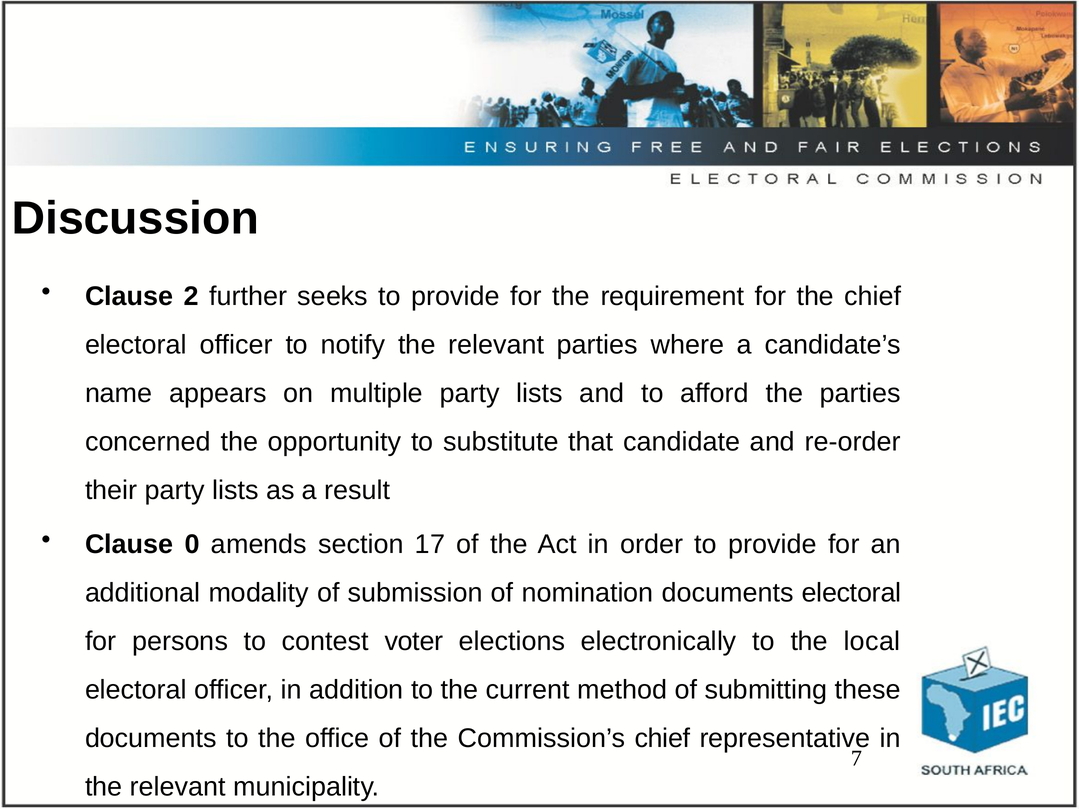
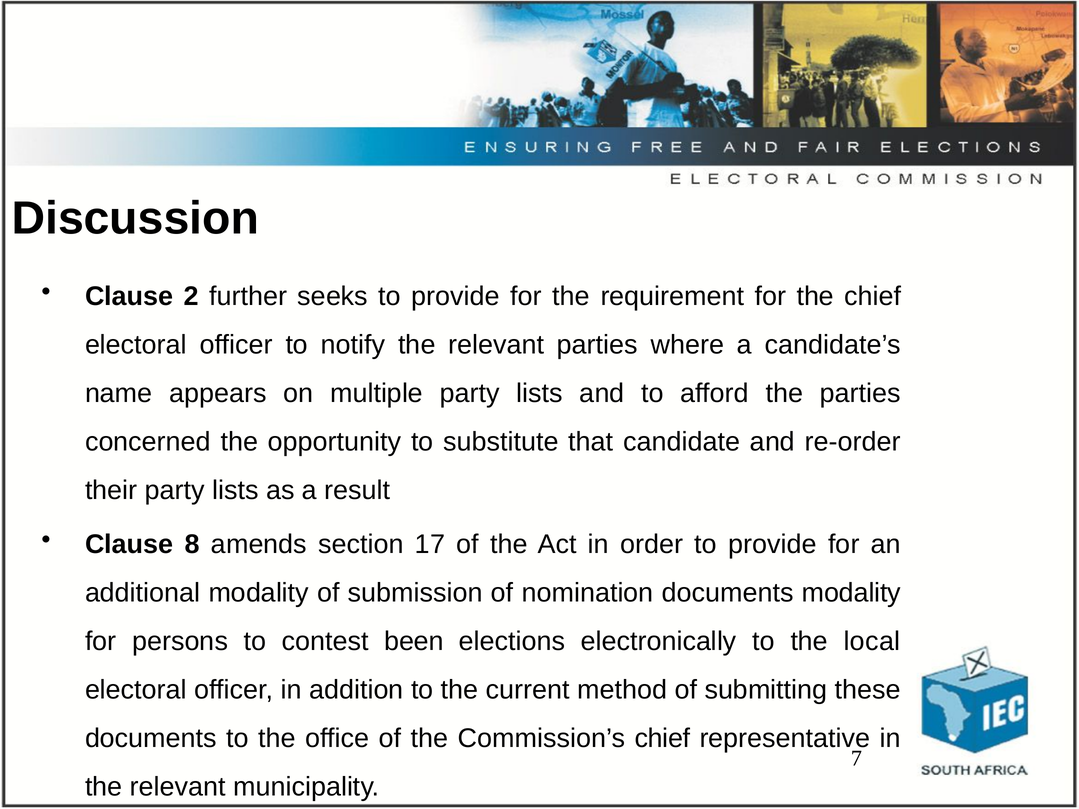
0: 0 -> 8 (192, 545)
documents electoral: electoral -> modality (851, 593)
voter: voter -> been (414, 642)
